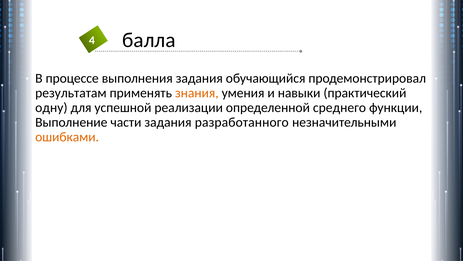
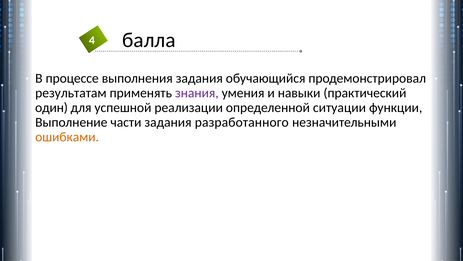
знания colour: orange -> purple (197, 93)
одну: одну -> один (51, 107)
среднего: среднего -> ситуации (339, 107)
